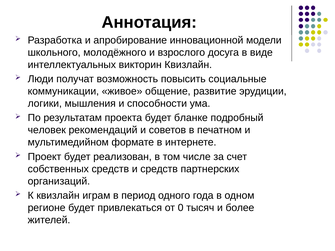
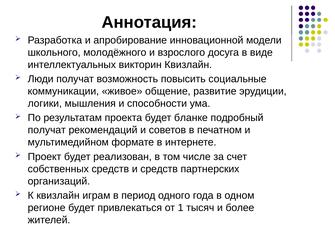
человек: человек -> получат (47, 130)
0: 0 -> 1 (181, 208)
